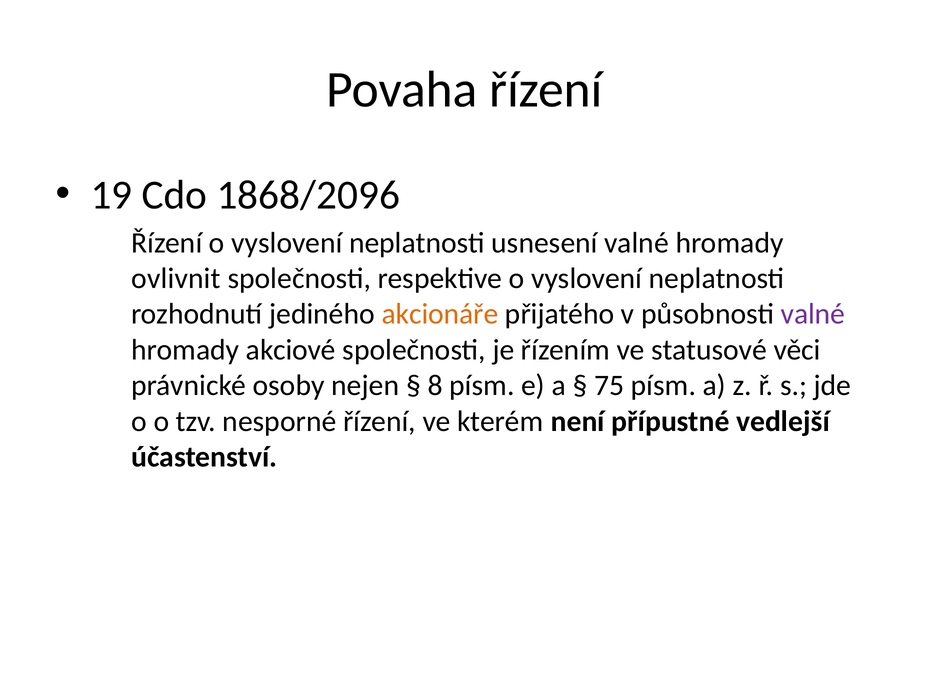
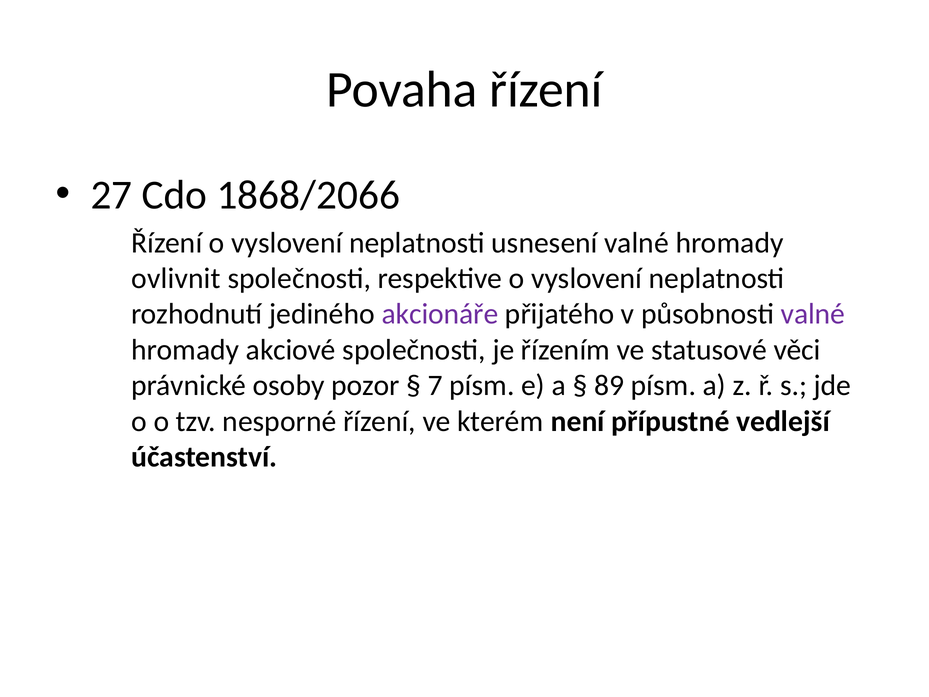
19: 19 -> 27 (111, 195)
1868/2096: 1868/2096 -> 1868/2066 (308, 195)
akcionáře colour: orange -> purple (440, 314)
nejen: nejen -> pozor (365, 385)
8: 8 -> 7 (435, 385)
75: 75 -> 89 (609, 385)
